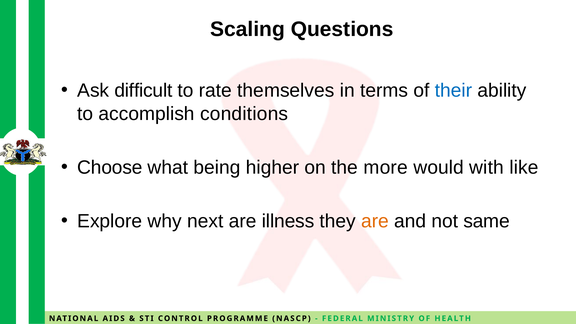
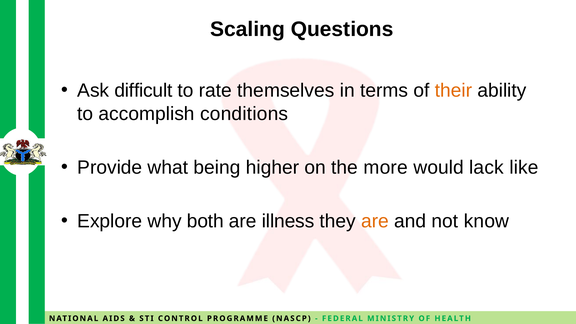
their colour: blue -> orange (453, 91)
Choose: Choose -> Provide (110, 167)
with: with -> lack (487, 167)
next: next -> both (205, 221)
same: same -> know (486, 221)
